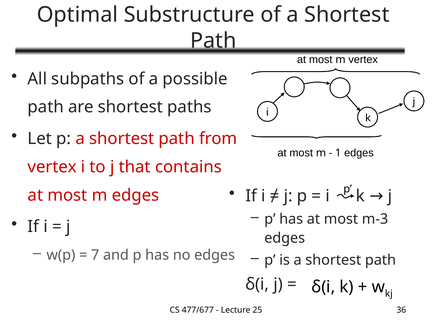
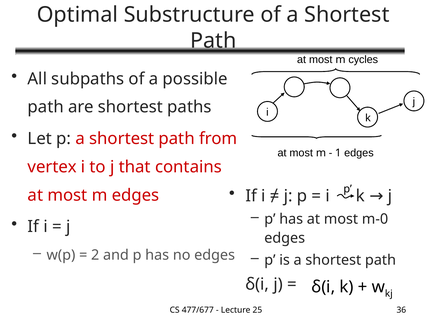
m vertex: vertex -> cycles (363, 59)
m-3: m-3 -> m-0 (375, 219)
7: 7 -> 2 (95, 255)
